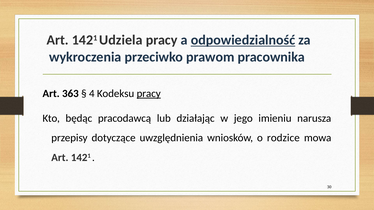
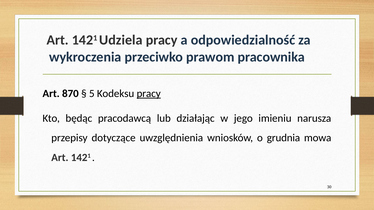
odpowiedzialność underline: present -> none (243, 40)
363: 363 -> 870 (70, 94)
4: 4 -> 5 (92, 94)
rodzice: rodzice -> grudnia (283, 138)
